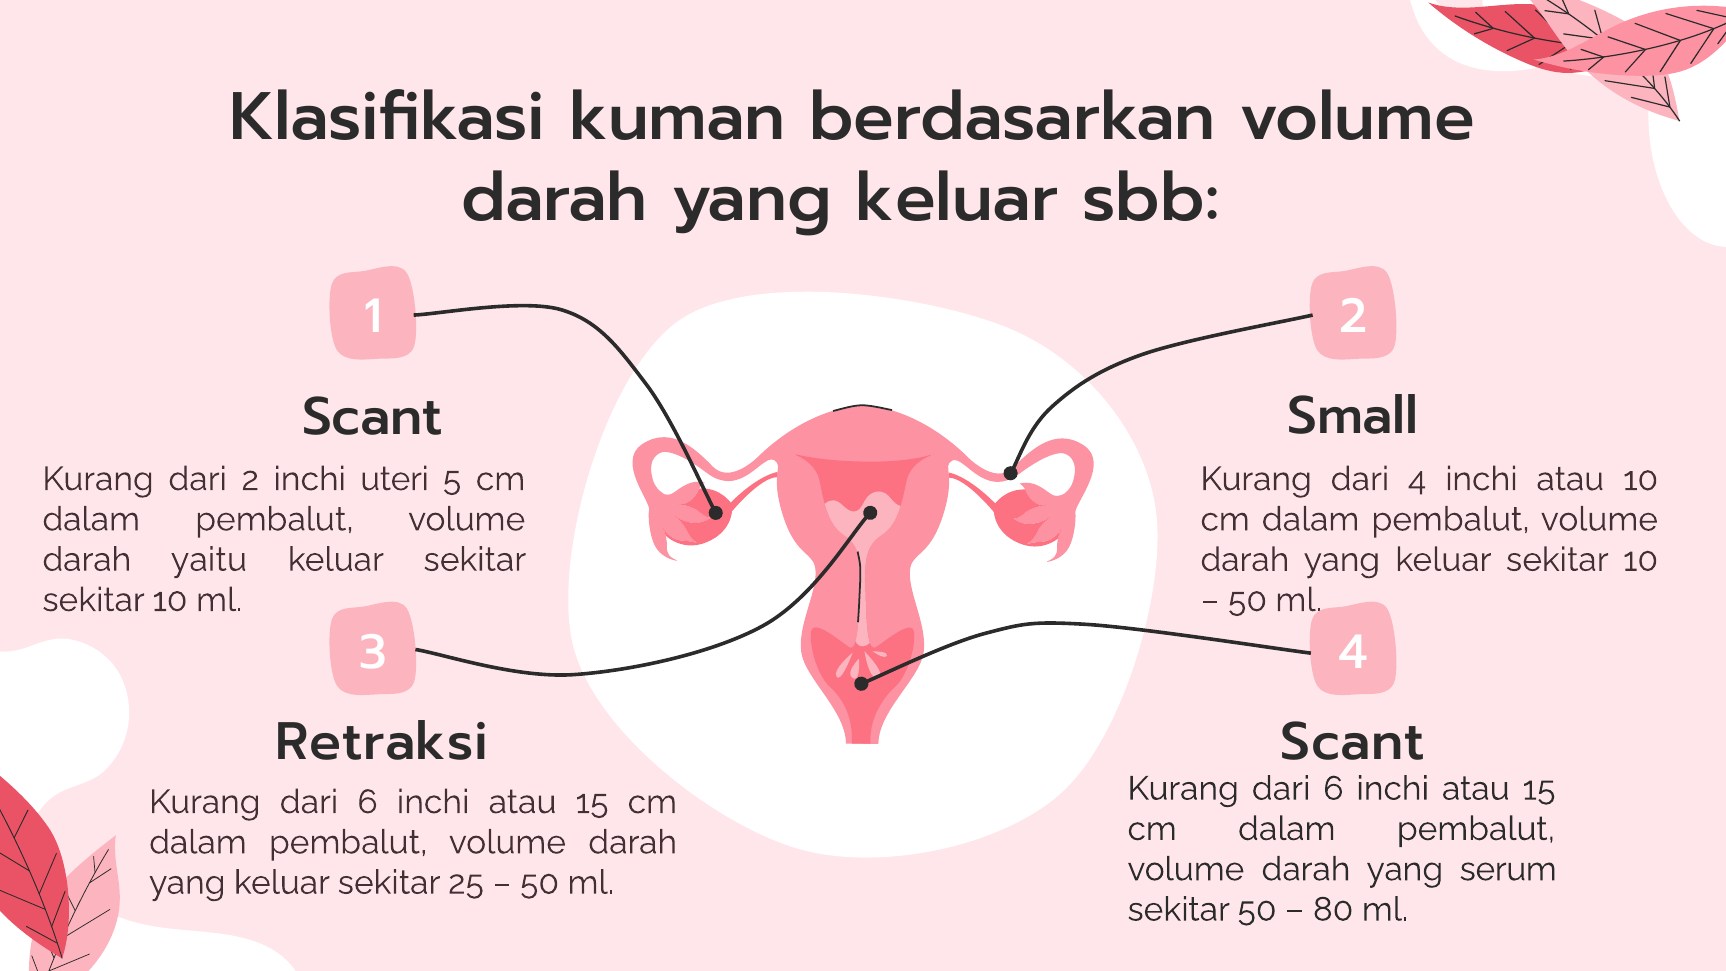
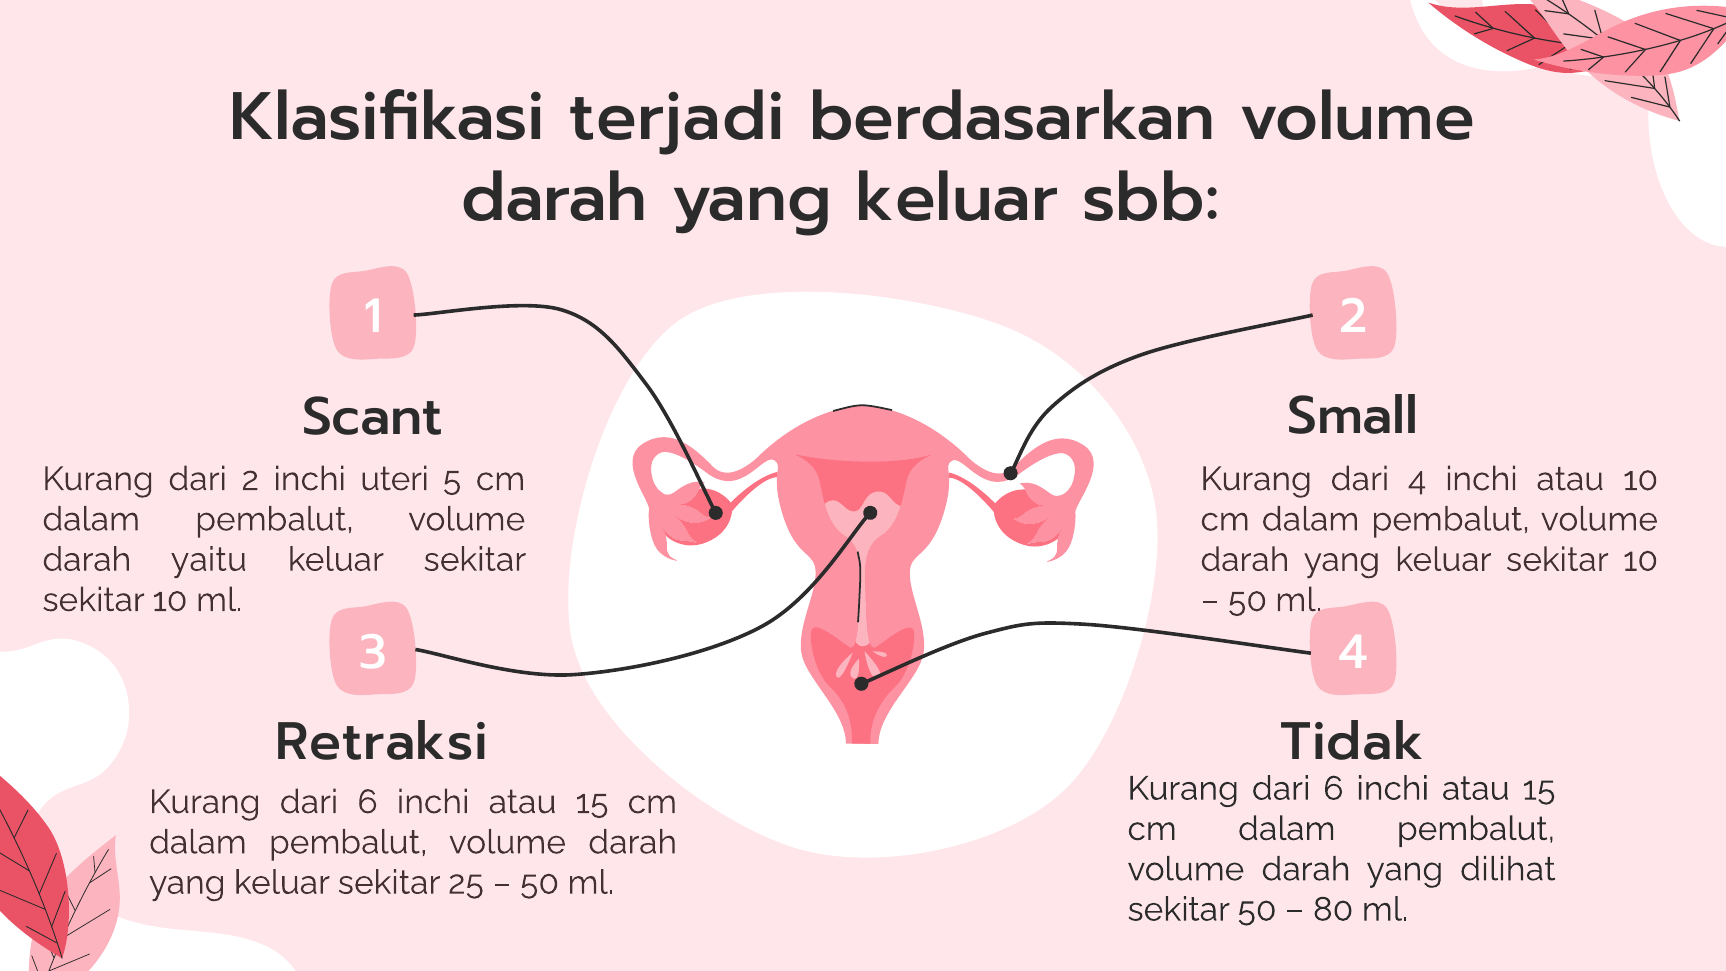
kuman: kuman -> terjadi (677, 118)
Scant: Scant -> Tidak (1353, 742)
serum: serum -> dilihat (1508, 869)
